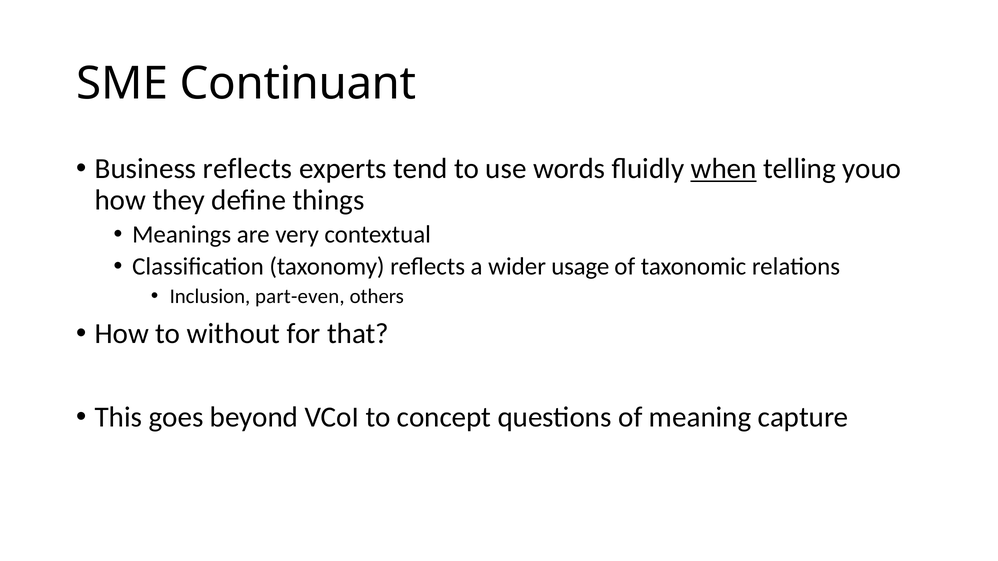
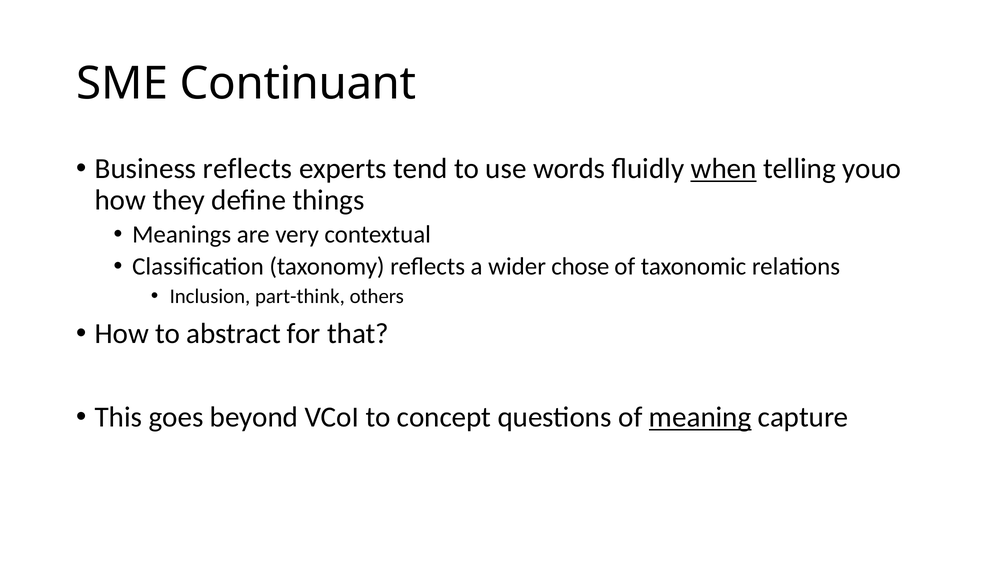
usage: usage -> chose (580, 267)
part-even: part-even -> part-think (300, 297)
without: without -> abstract (234, 334)
meaning underline: none -> present (700, 418)
